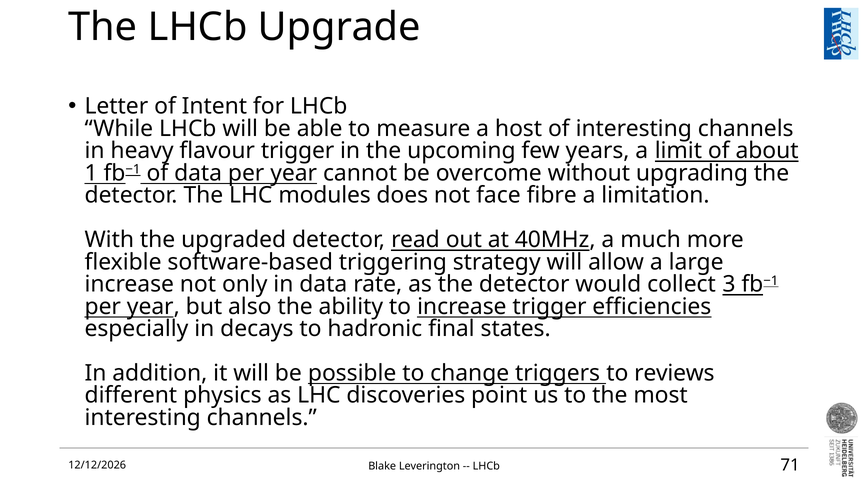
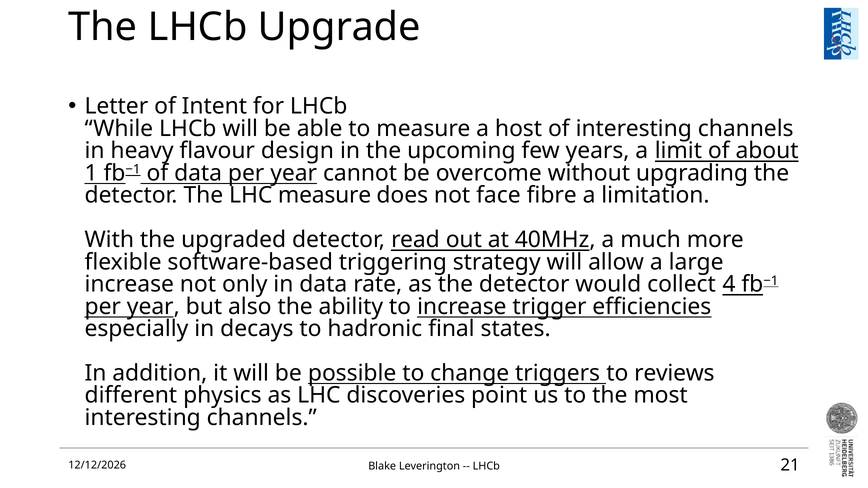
flavour trigger: trigger -> design (297, 151)
LHC modules: modules -> measure (325, 195)
3: 3 -> 4 (729, 284)
71: 71 -> 21 (790, 465)
